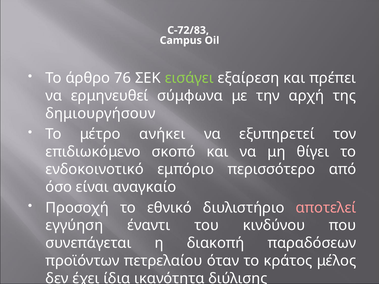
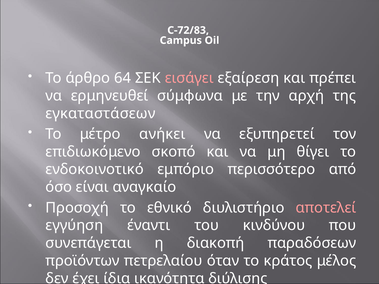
76: 76 -> 64 (123, 78)
εισάγει colour: light green -> pink (189, 78)
δημιουργήσουν: δημιουργήσουν -> εγκαταστάσεων (100, 113)
